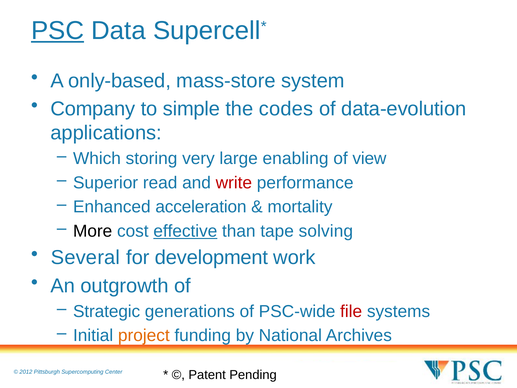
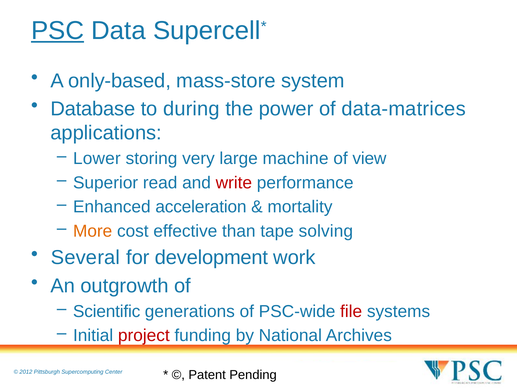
Company: Company -> Database (93, 109)
simple: simple -> during (191, 109)
codes: codes -> power (286, 109)
data-evolution: data-evolution -> data-matrices (404, 109)
Which: Which -> Lower (97, 158)
enabling: enabling -> machine (296, 158)
More colour: black -> orange (93, 231)
effective underline: present -> none (185, 231)
Strategic: Strategic -> Scientific (107, 311)
project colour: orange -> red (144, 335)
